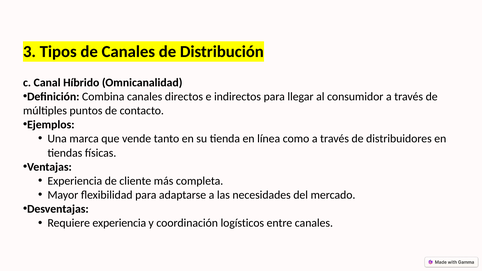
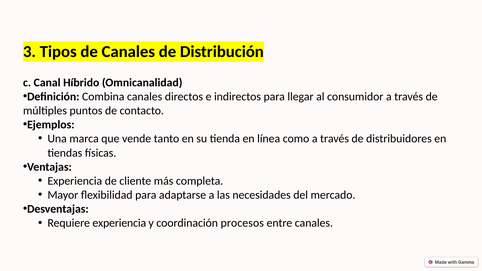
logísticos: logísticos -> procesos (242, 223)
